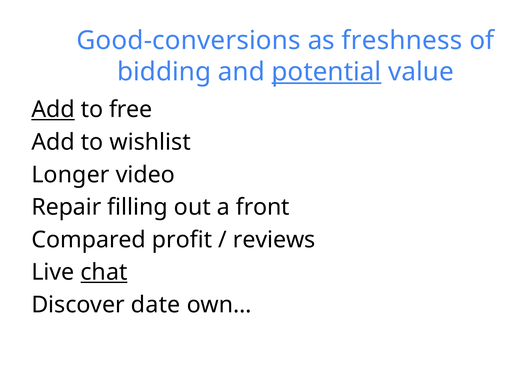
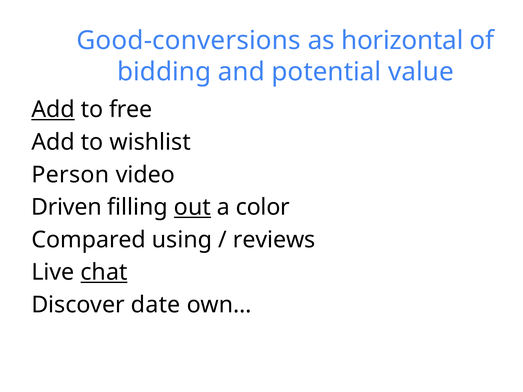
freshness: freshness -> horizontal (402, 41)
potential underline: present -> none (326, 72)
Longer: Longer -> Person (70, 175)
Repair: Repair -> Driven (66, 207)
out underline: none -> present (192, 207)
front: front -> color (263, 207)
profit: profit -> using (182, 240)
